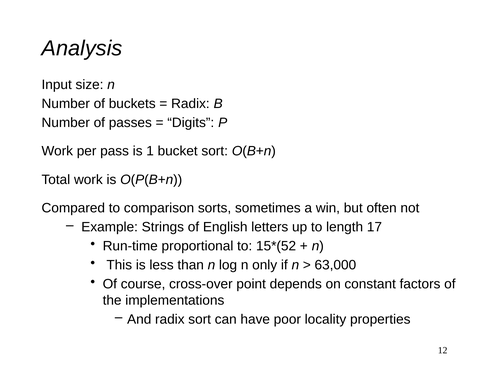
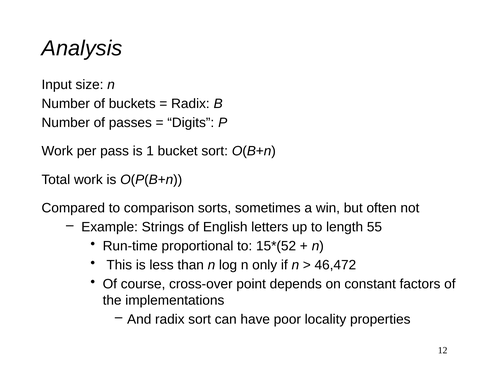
17: 17 -> 55 (374, 228)
63,000: 63,000 -> 46,472 (335, 266)
